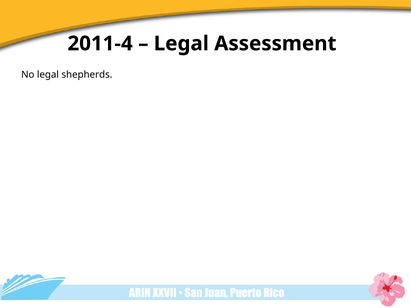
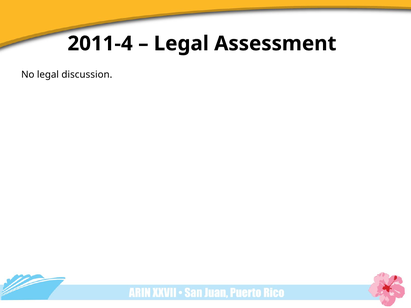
shepherds: shepherds -> discussion (87, 75)
